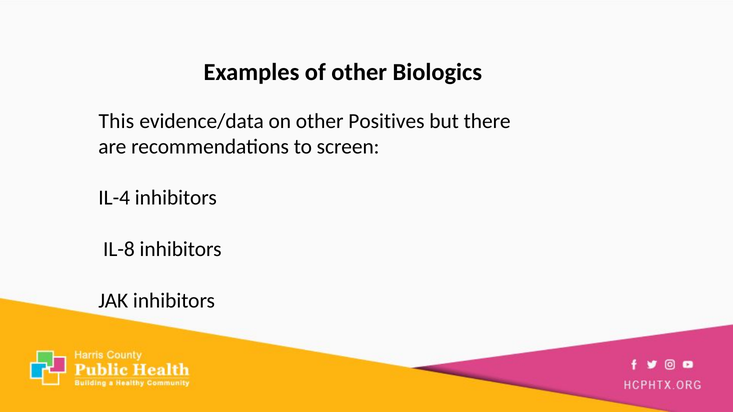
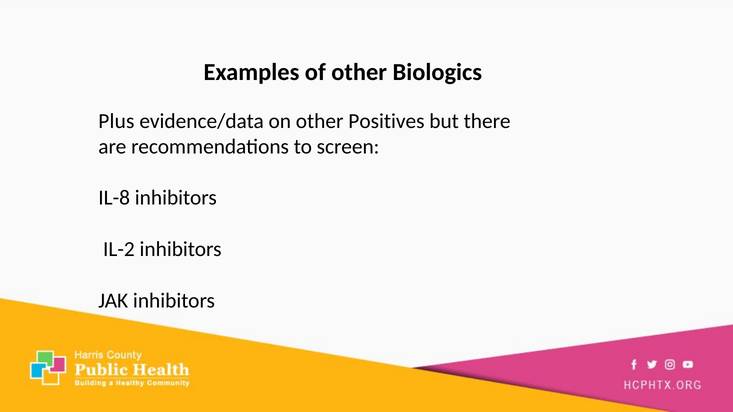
This: This -> Plus (116, 121)
IL-4: IL-4 -> IL-8 (114, 198)
IL-8: IL-8 -> IL-2 (119, 249)
